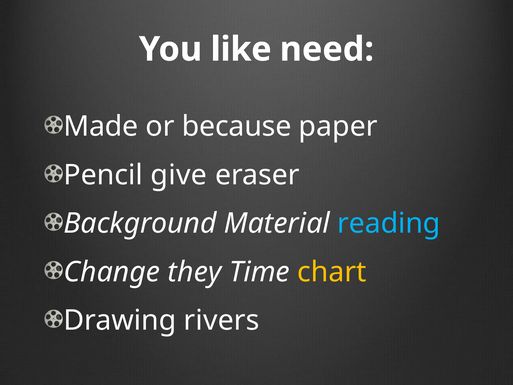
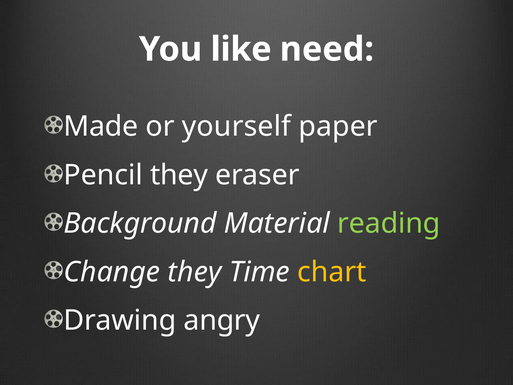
because: because -> yourself (236, 127)
Pencil give: give -> they (179, 175)
reading colour: light blue -> light green (389, 223)
rivers: rivers -> angry (222, 320)
